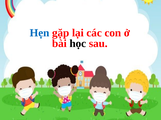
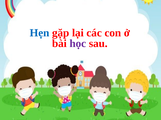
học colour: black -> purple (78, 44)
